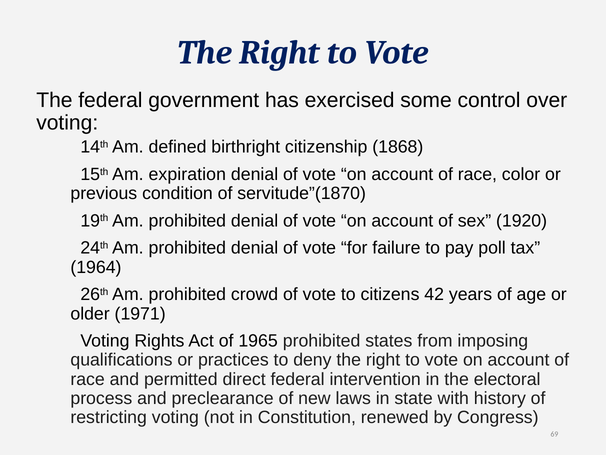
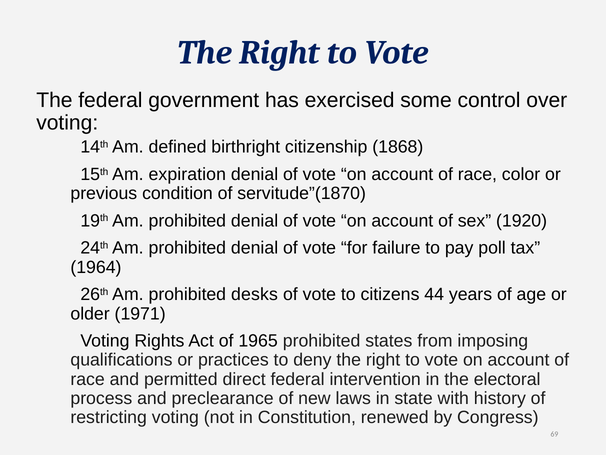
crowd: crowd -> desks (255, 294)
42: 42 -> 44 (434, 294)
